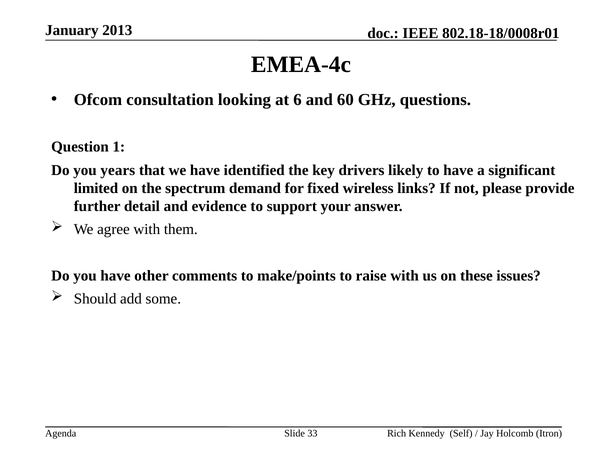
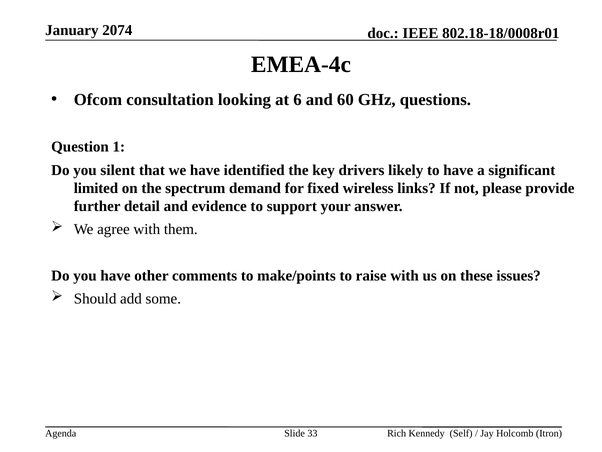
2013: 2013 -> 2074 (117, 30)
years: years -> silent (118, 170)
